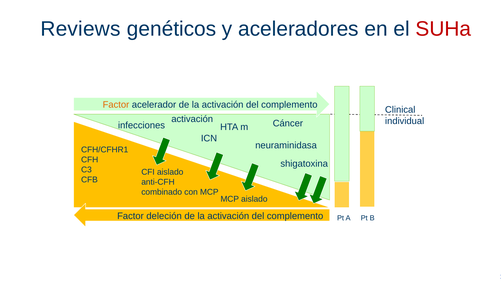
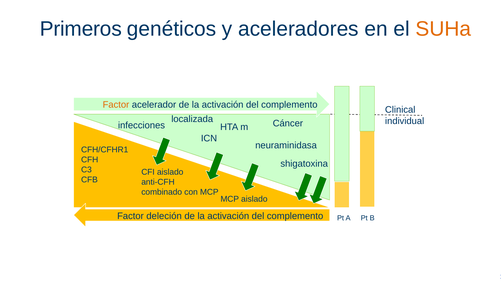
Reviews: Reviews -> Primeros (81, 29)
SUHa colour: red -> orange (443, 29)
activación: activación -> localizada (192, 119)
